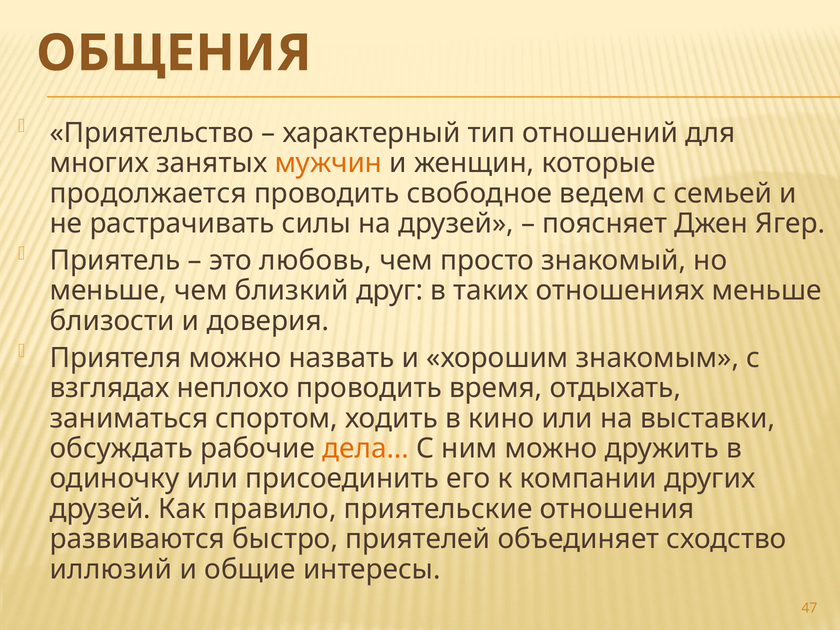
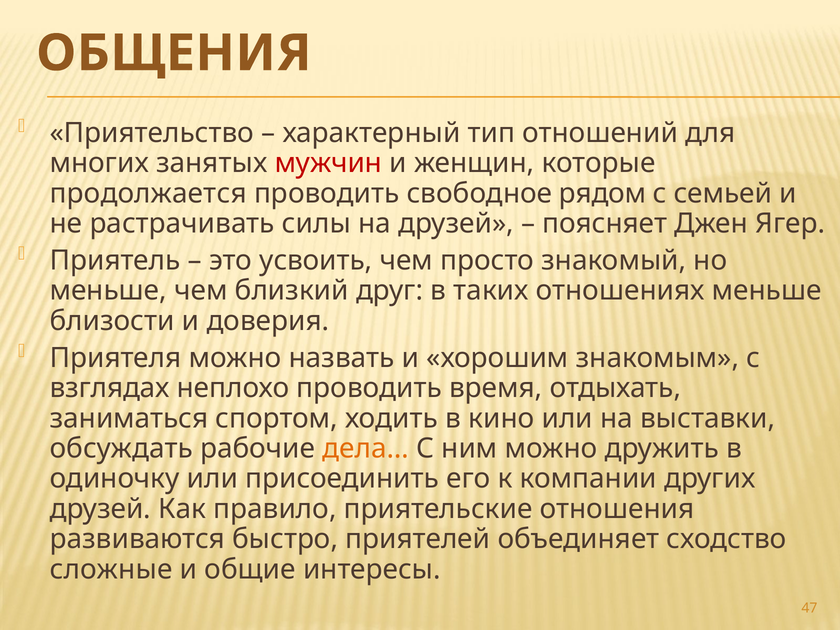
мужчин colour: orange -> red (328, 163)
ведем: ведем -> рядом (602, 193)
любовь: любовь -> усвоить (316, 260)
иллюзий: иллюзий -> сложные (111, 569)
